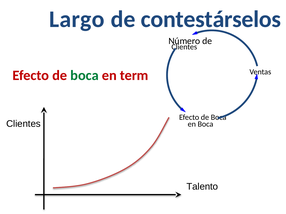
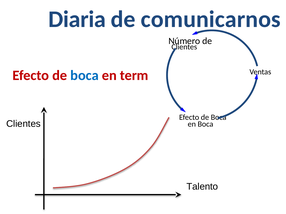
Largo: Largo -> Diaria (77, 19)
contestárselos: contestárselos -> comunicarnos (211, 19)
boca colour: green -> blue (85, 76)
